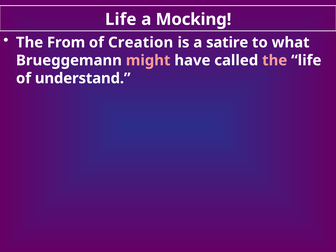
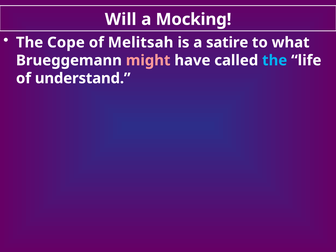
Life: Life -> Will (121, 19)
From: From -> Cope (66, 42)
Creation: Creation -> Melitsah (141, 42)
the colour: pink -> light blue (275, 60)
